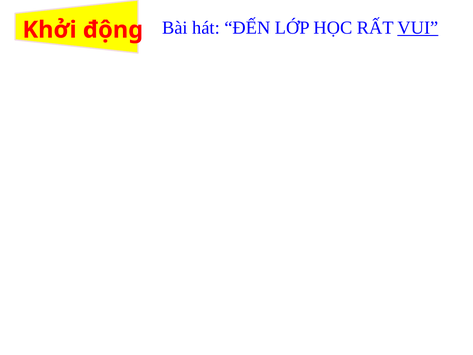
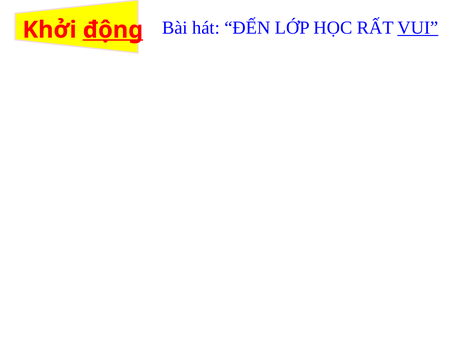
động underline: none -> present (113, 30)
